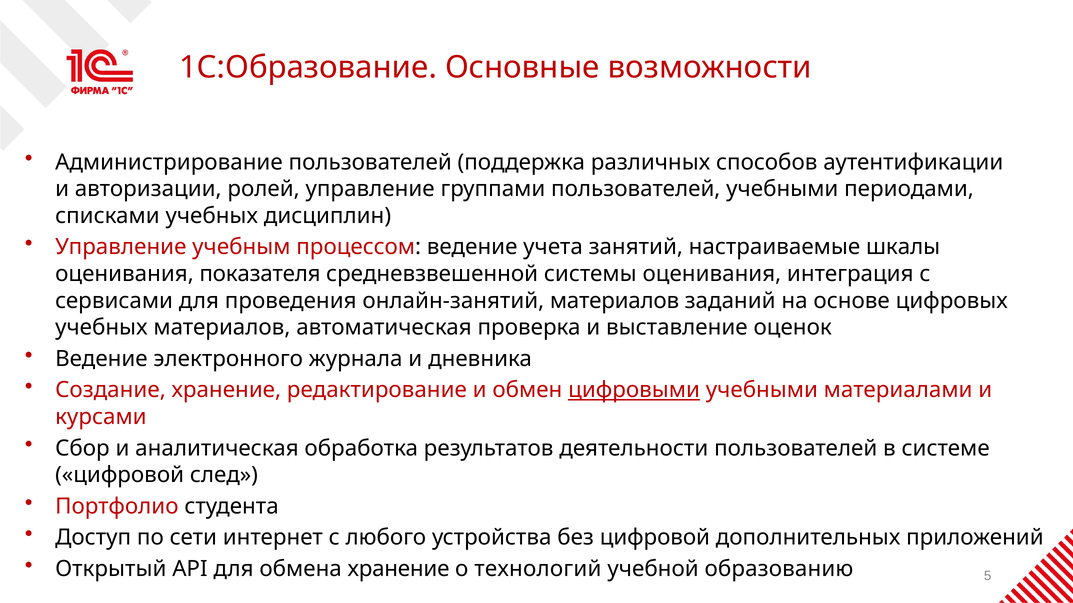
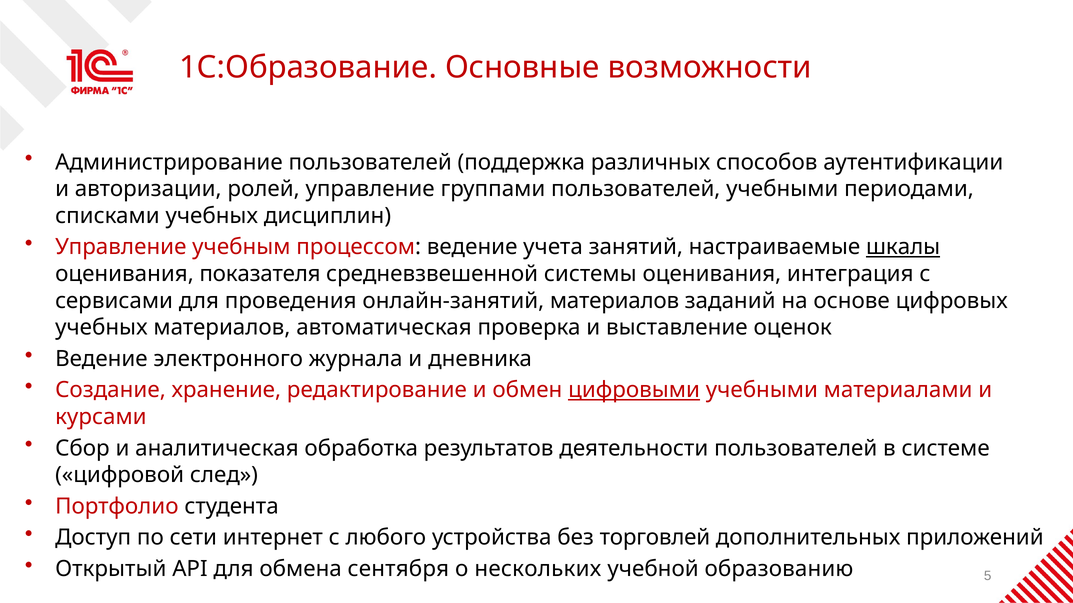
шкалы underline: none -> present (903, 247)
без цифровой: цифровой -> торговлей (655, 538)
обмена хранение: хранение -> сентября (398, 569)
технологий: технологий -> нескольких (538, 569)
